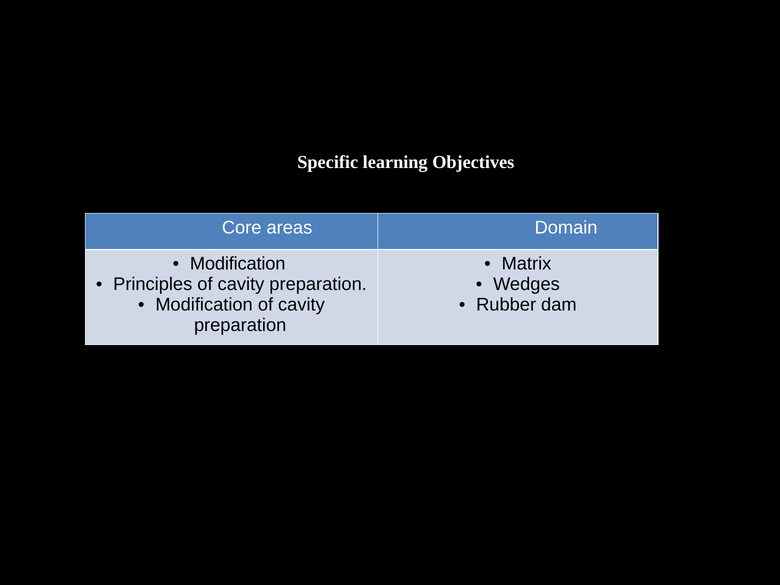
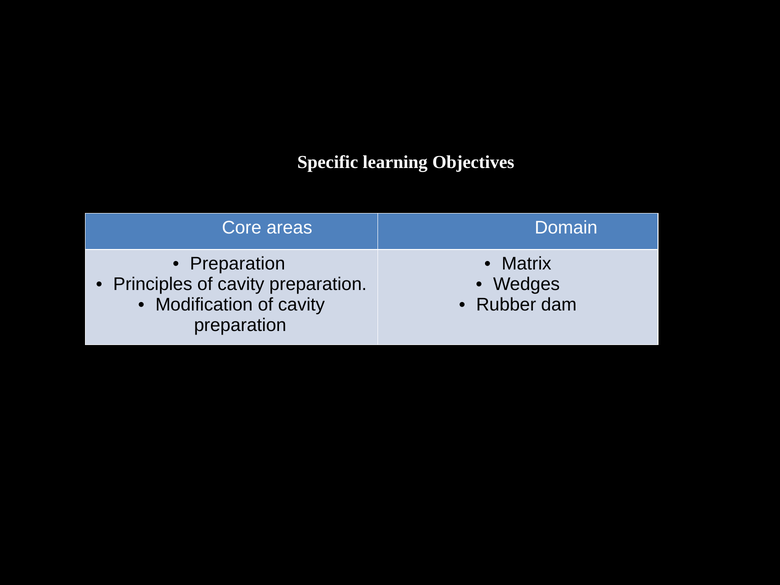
Modification: Modification -> Preparation (238, 264)
